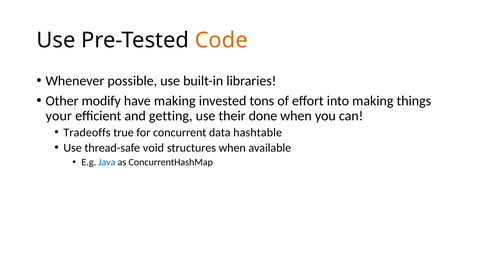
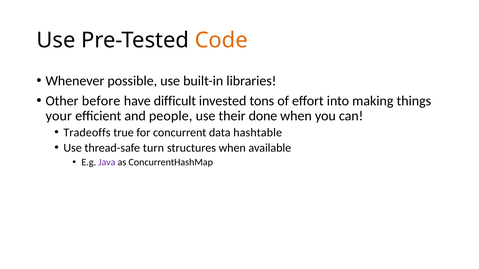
modify: modify -> before (101, 101)
have making: making -> difficult (175, 101)
getting: getting -> people (171, 116)
void: void -> turn (153, 148)
Java colour: blue -> purple (107, 162)
